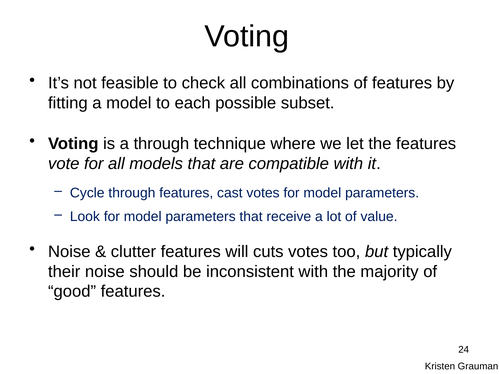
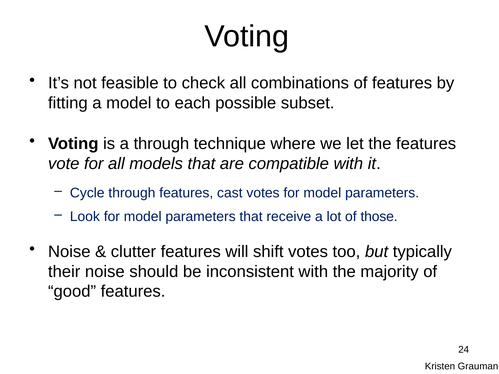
value: value -> those (379, 217)
cuts: cuts -> shift (268, 252)
